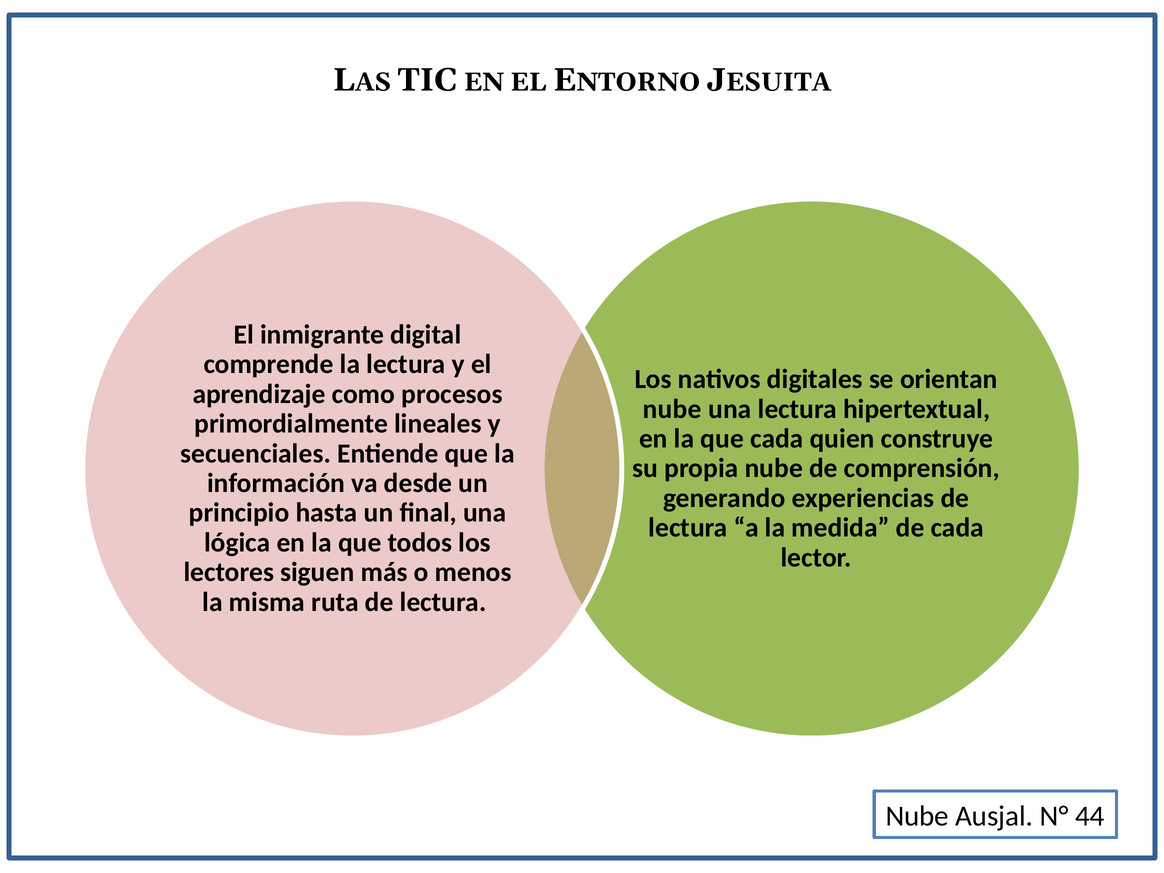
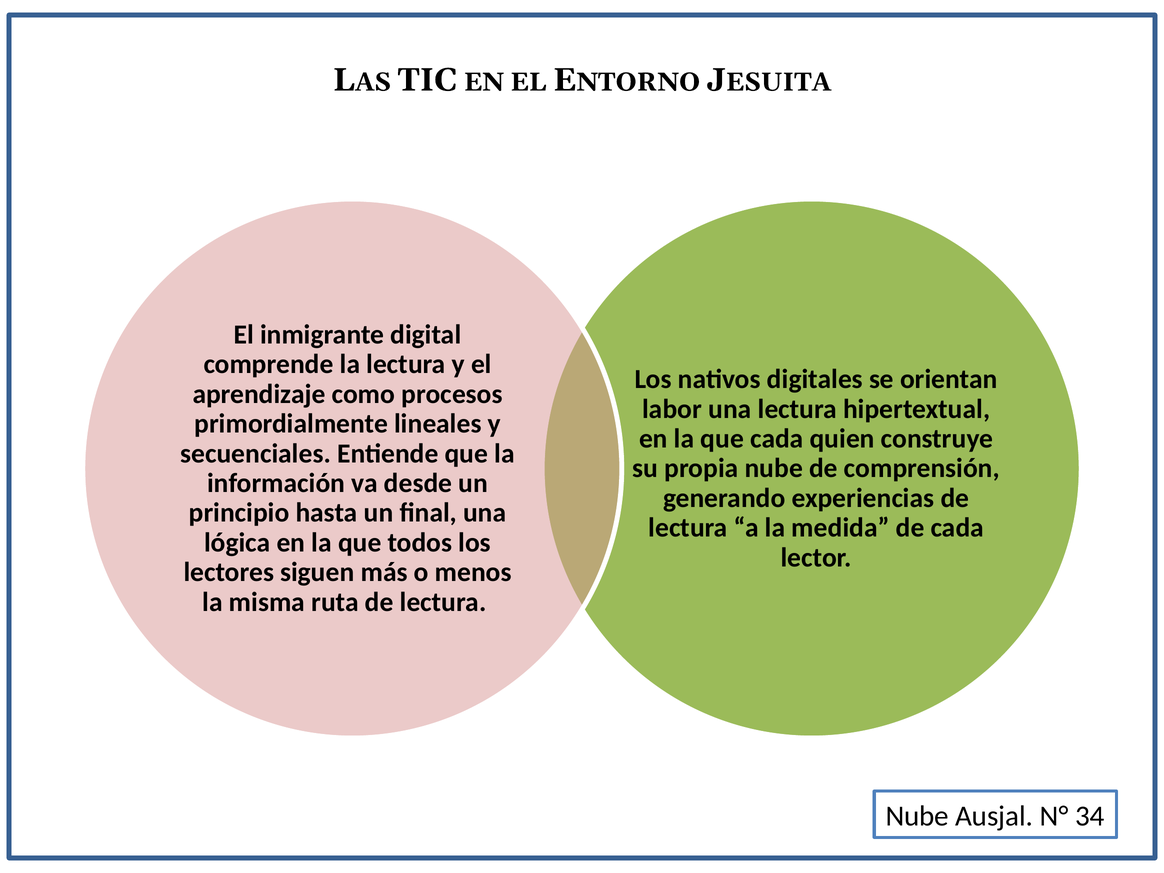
nube: nube -> labor (672, 409)
44: 44 -> 34 (1090, 816)
